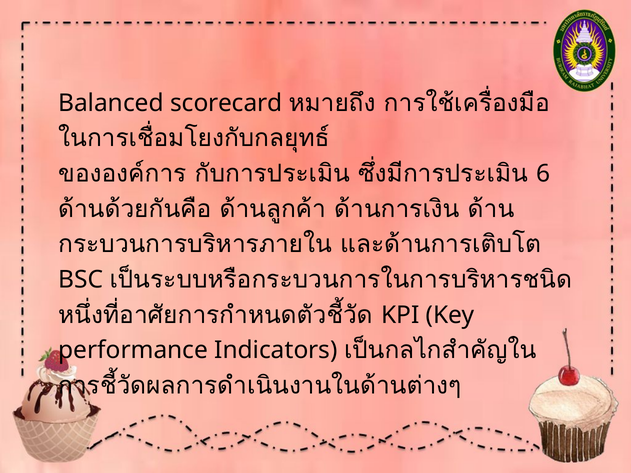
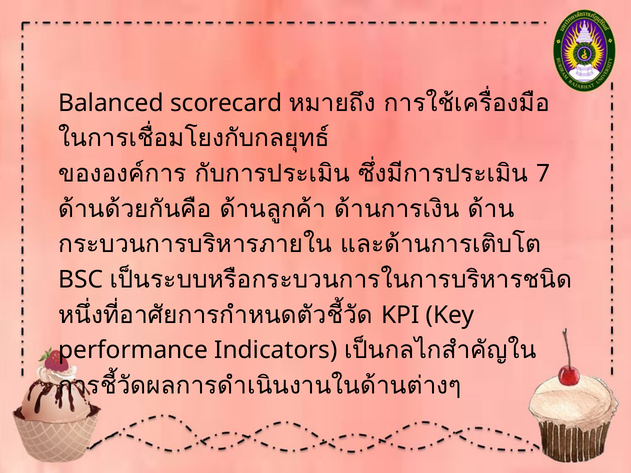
6: 6 -> 7 (543, 174)
